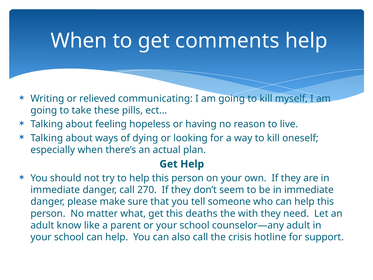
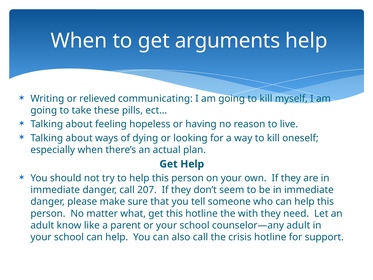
comments: comments -> arguments (228, 41)
270: 270 -> 207 (147, 190)
this deaths: deaths -> hotline (202, 213)
